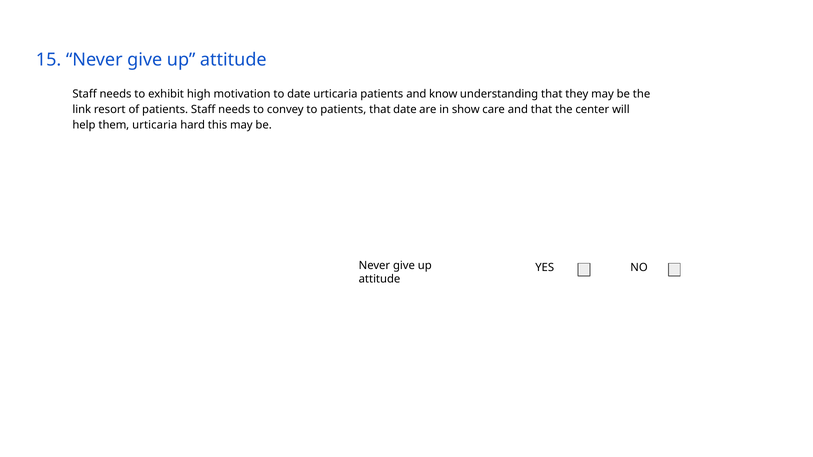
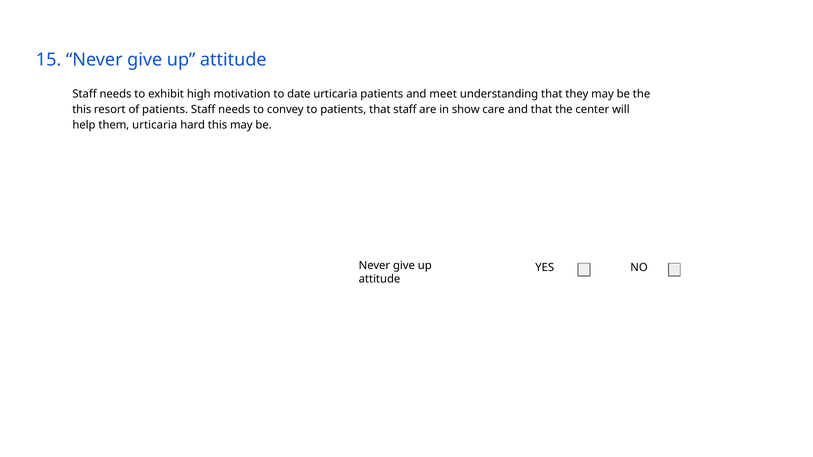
know: know -> meet (443, 94)
link: link -> this (82, 109)
that date: date -> staff (405, 109)
